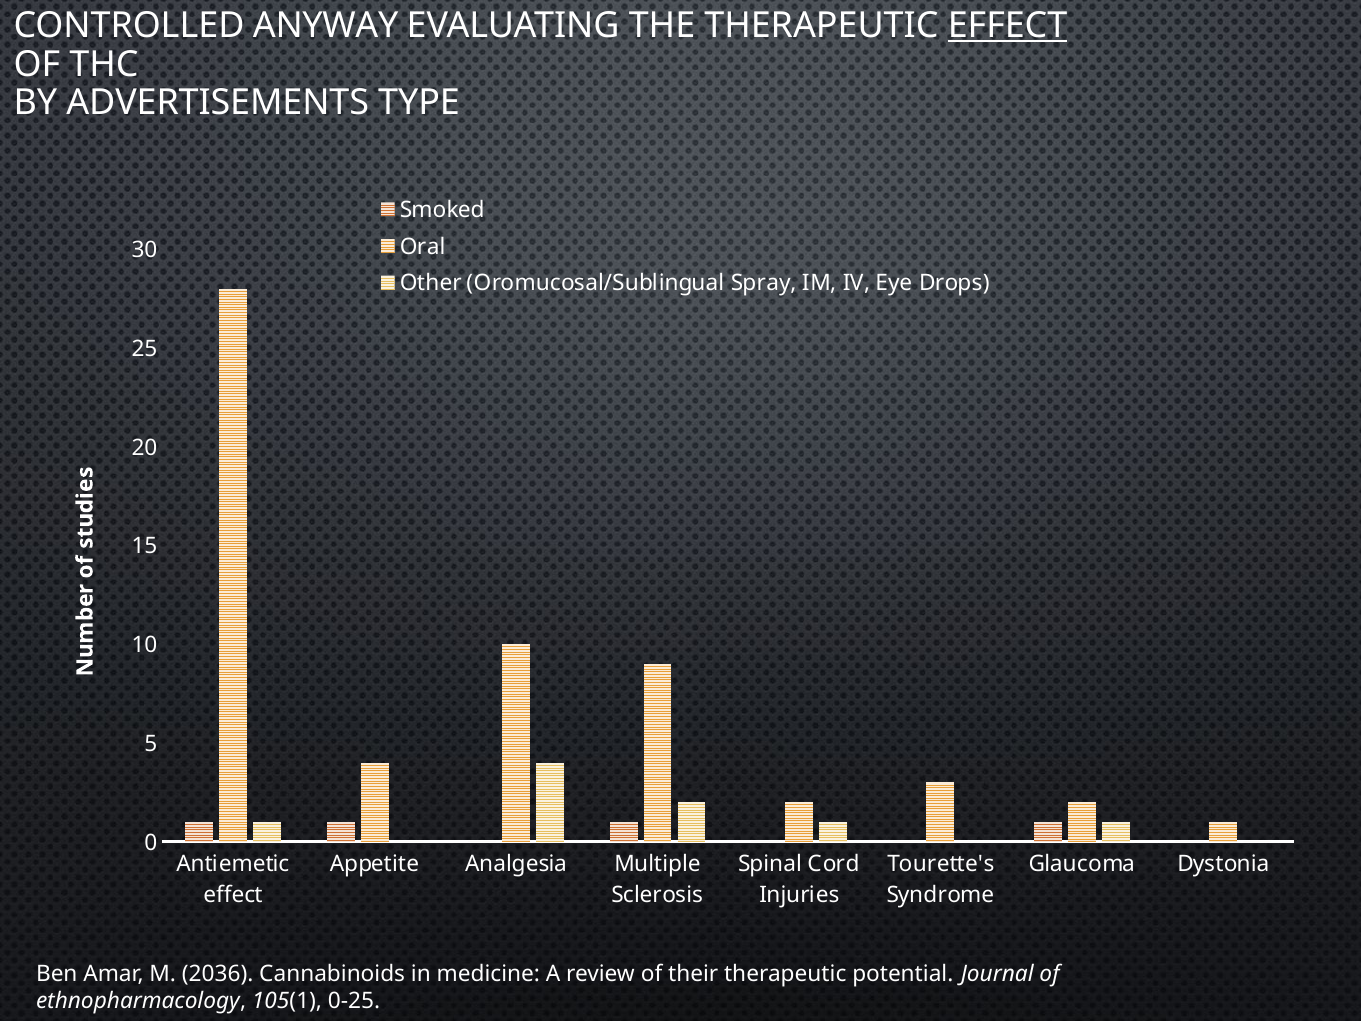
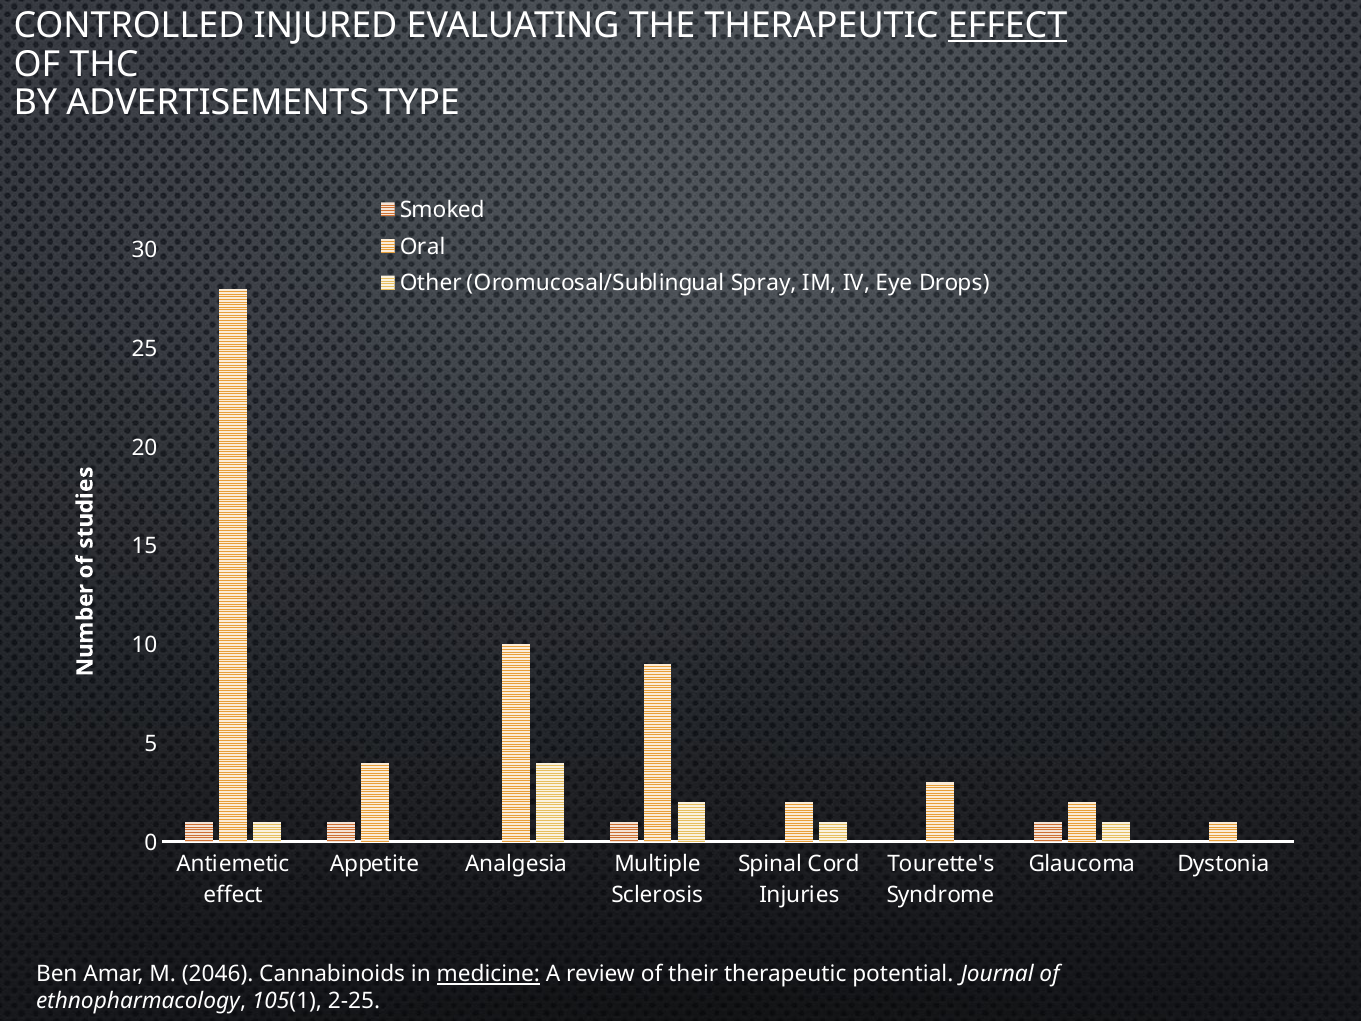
ANYWAY: ANYWAY -> INJURED (326, 25)
2036: 2036 -> 2046 (218, 974)
medicine underline: none -> present (488, 974)
0-25: 0-25 -> 2-25 (354, 1001)
